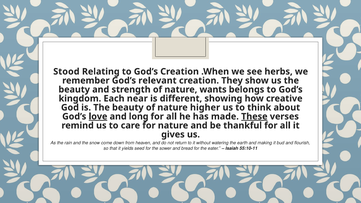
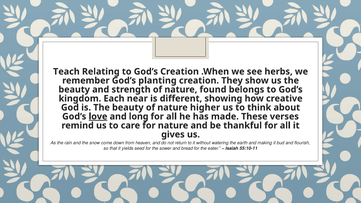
Stood: Stood -> Teach (66, 72)
relevant: relevant -> planting (157, 81)
wants: wants -> found (213, 90)
These underline: present -> none (254, 117)
